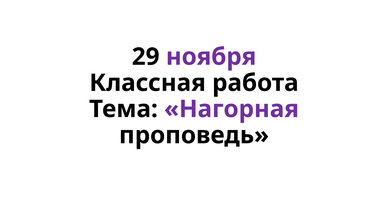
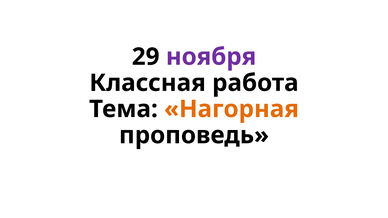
Нагорная colour: purple -> orange (232, 109)
